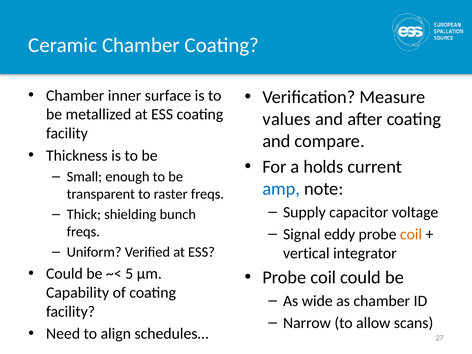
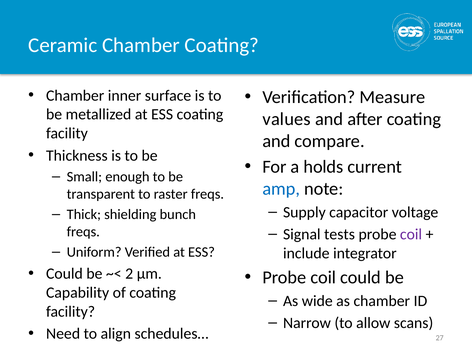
eddy: eddy -> tests (340, 234)
coil colour: orange -> purple (411, 234)
vertical: vertical -> include (306, 253)
5: 5 -> 2 (129, 274)
